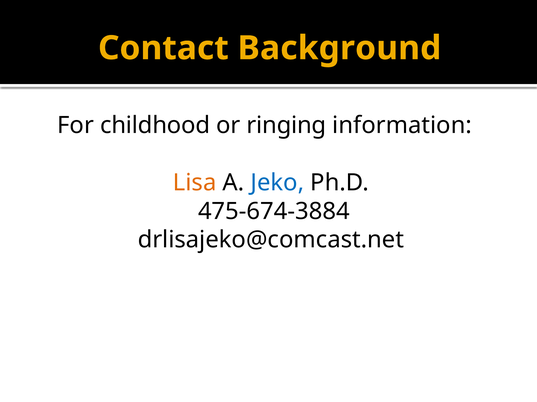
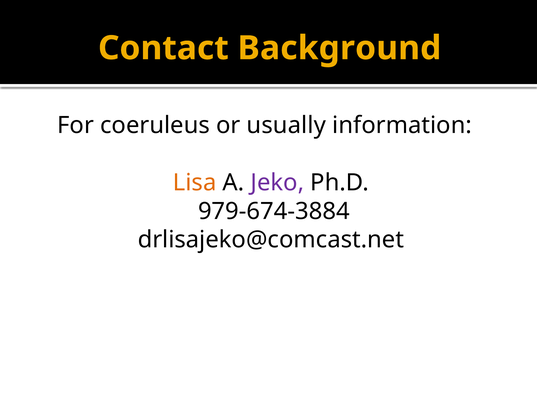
childhood: childhood -> coeruleus (155, 126)
ringing: ringing -> usually (286, 126)
Jeko colour: blue -> purple (277, 183)
475-674-3884: 475-674-3884 -> 979-674-3884 (274, 212)
